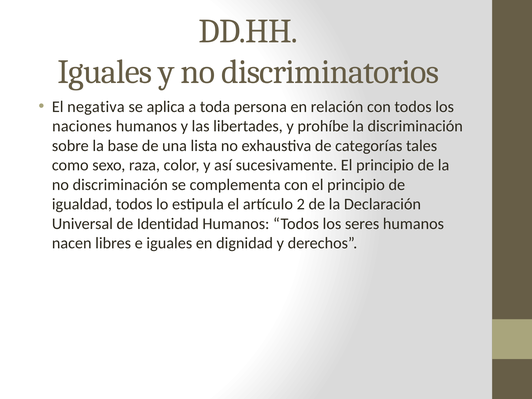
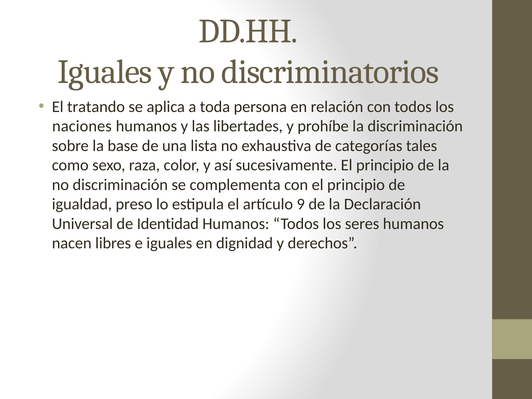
negativa: negativa -> tratando (96, 107)
igualdad todos: todos -> preso (134, 204)
2: 2 -> 9 (301, 204)
